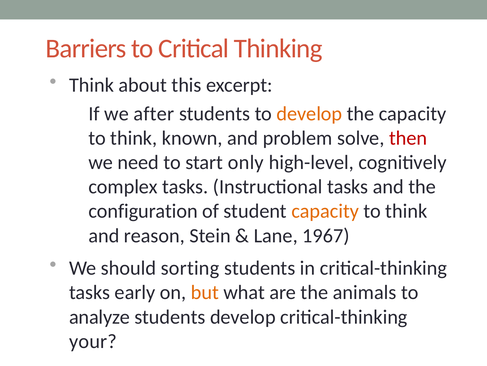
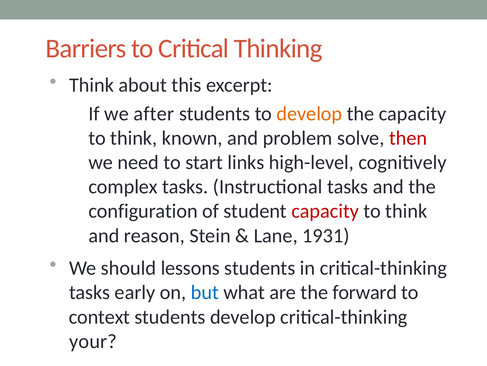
only: only -> links (246, 162)
capacity colour: orange -> red (325, 211)
1967: 1967 -> 1931 (326, 235)
sorting: sorting -> lessons (190, 268)
but colour: orange -> blue (205, 292)
animals: animals -> forward (365, 292)
analyze: analyze -> context (100, 316)
